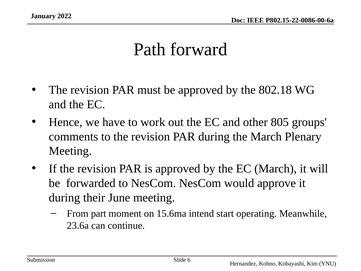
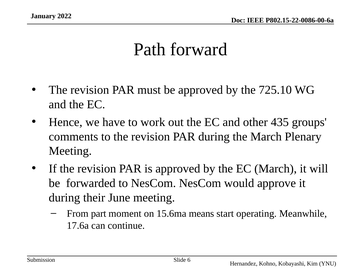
802.18: 802.18 -> 725.10 (275, 90)
805: 805 -> 435 (280, 122)
intend: intend -> means (201, 213)
23.6a: 23.6a -> 17.6a (78, 225)
